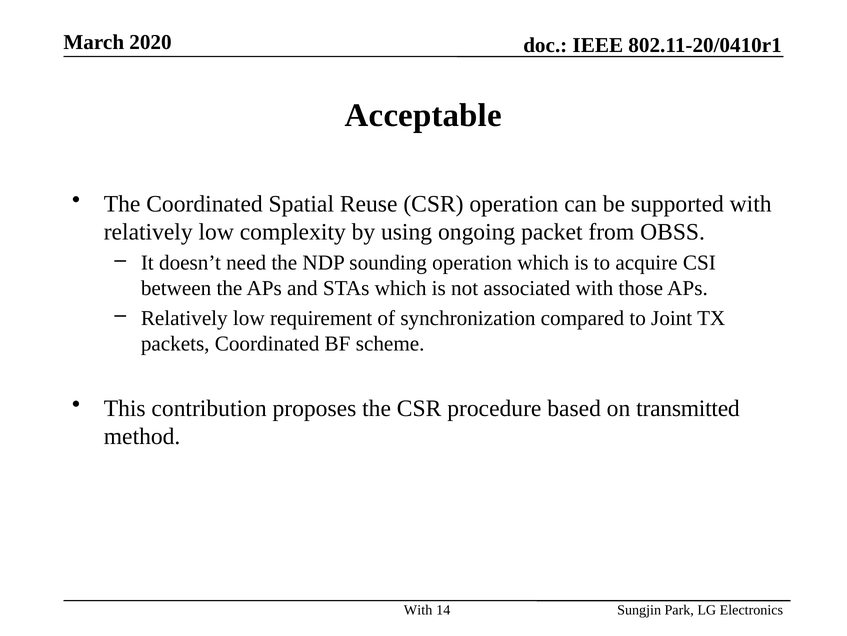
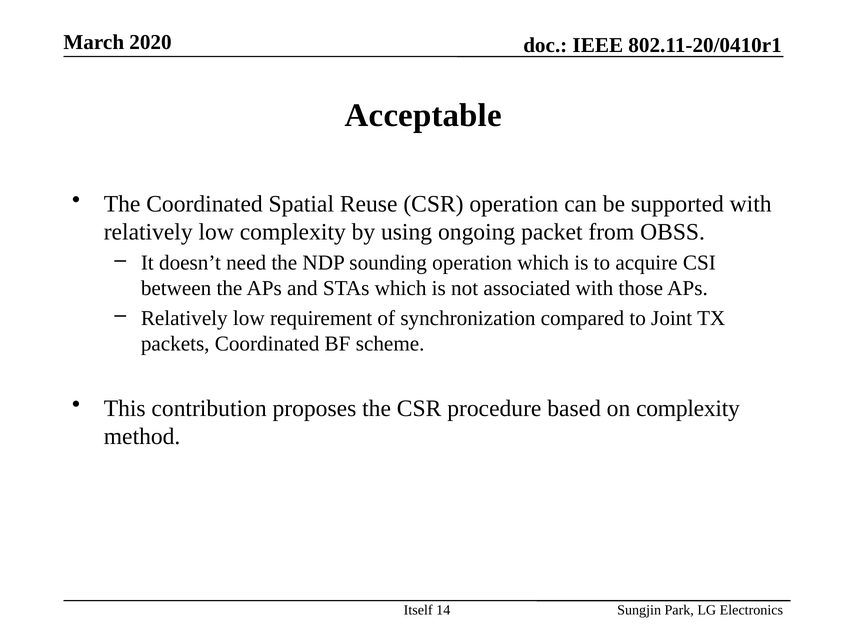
on transmitted: transmitted -> complexity (688, 408)
With: With -> Itself (418, 609)
